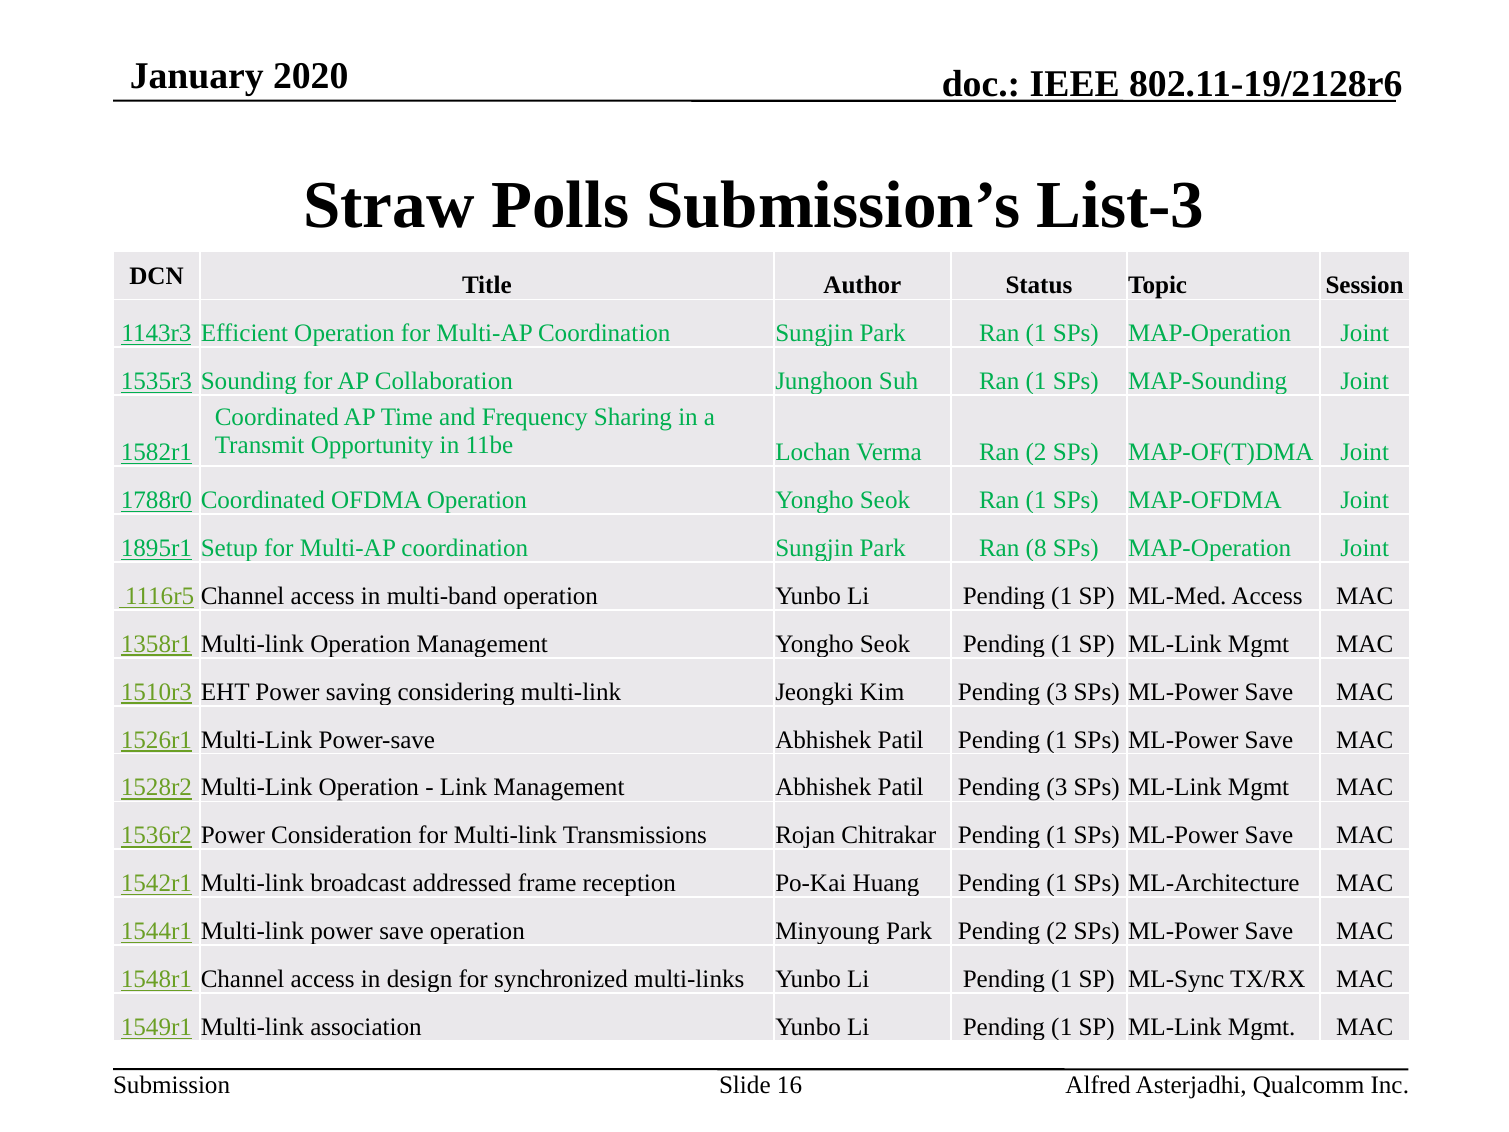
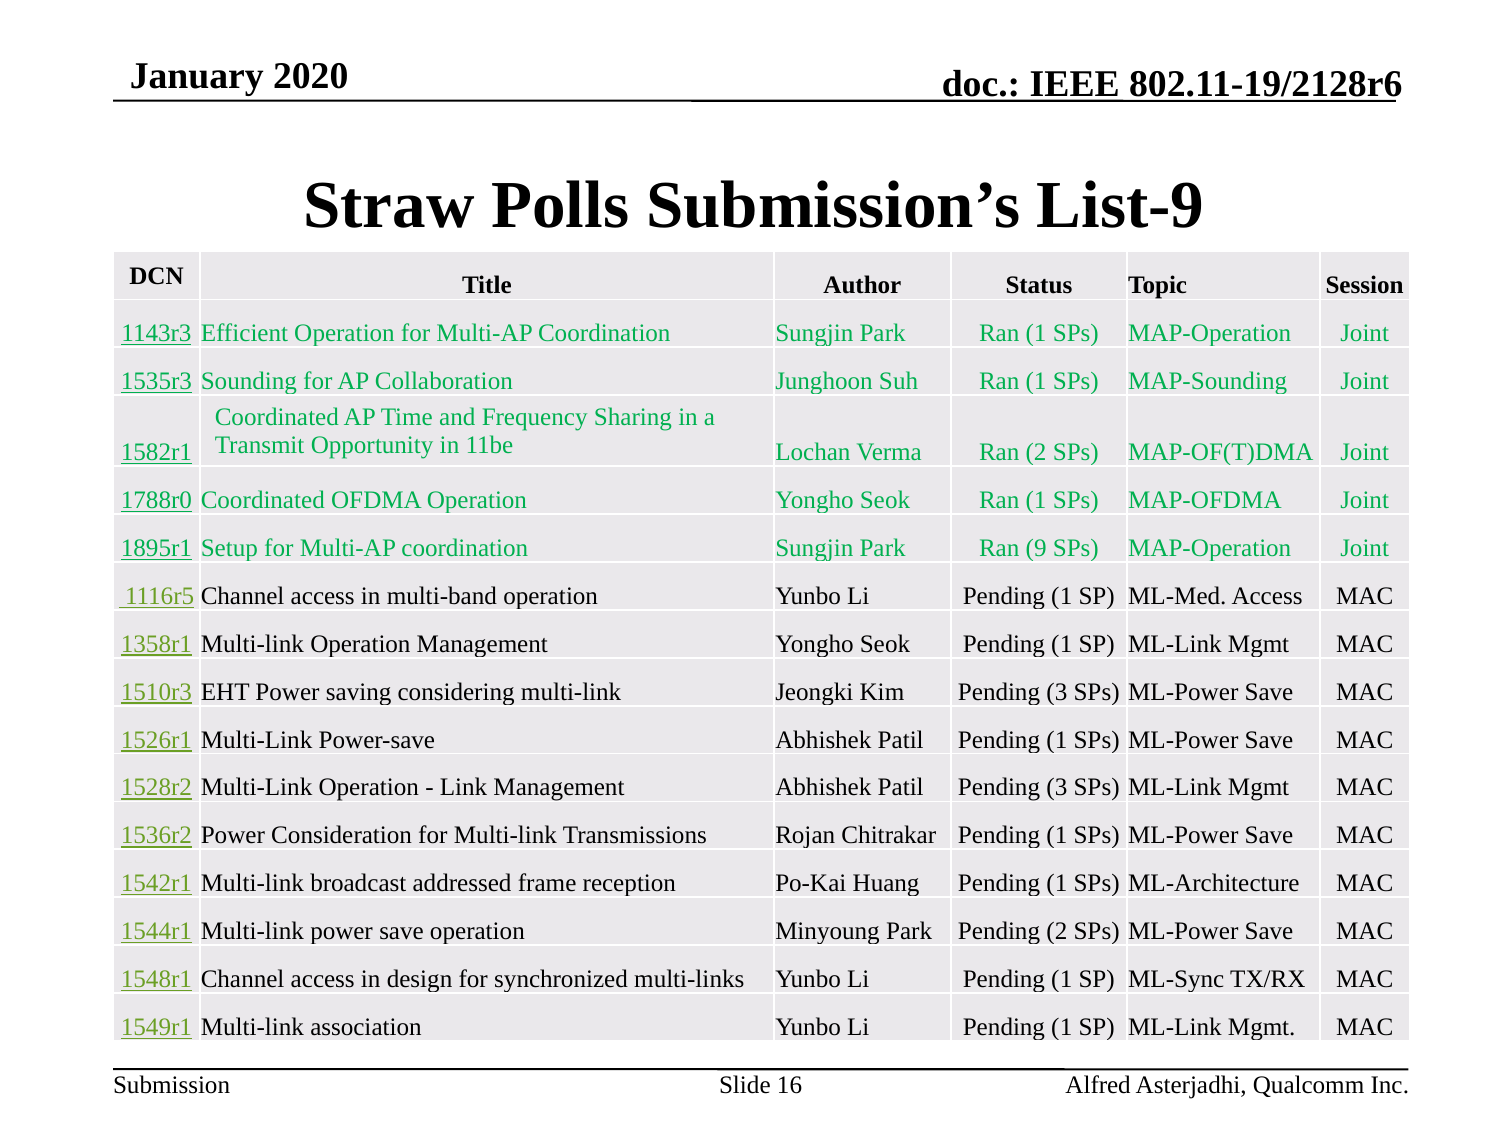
List-3: List-3 -> List-9 (1121, 206)
8: 8 -> 9 (1036, 548)
